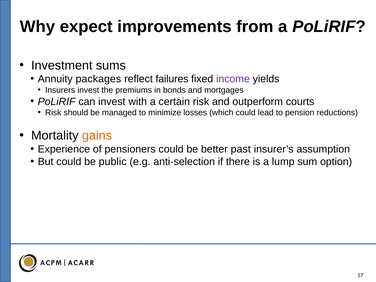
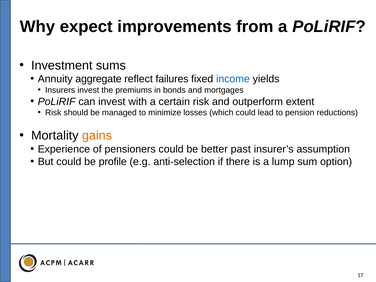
packages: packages -> aggregate (99, 79)
income colour: purple -> blue (233, 79)
courts: courts -> extent (300, 102)
public: public -> profile (113, 162)
